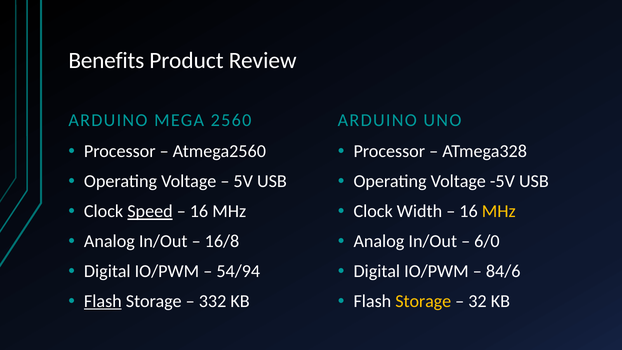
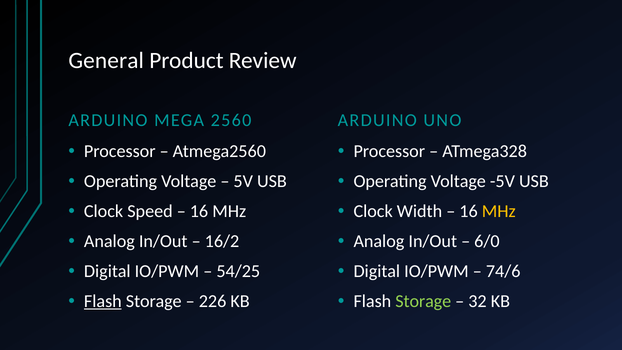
Benefits: Benefits -> General (106, 61)
Speed underline: present -> none (150, 211)
16/8: 16/8 -> 16/2 (222, 241)
54/94: 54/94 -> 54/25 (238, 271)
84/6: 84/6 -> 74/6 (503, 271)
332: 332 -> 226 (213, 301)
Storage colour: yellow -> light green (423, 301)
